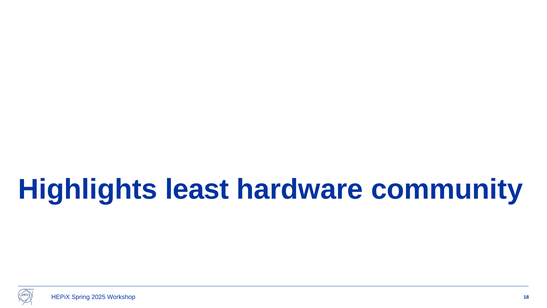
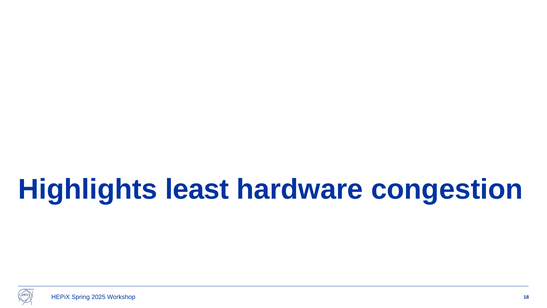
community: community -> congestion (447, 189)
